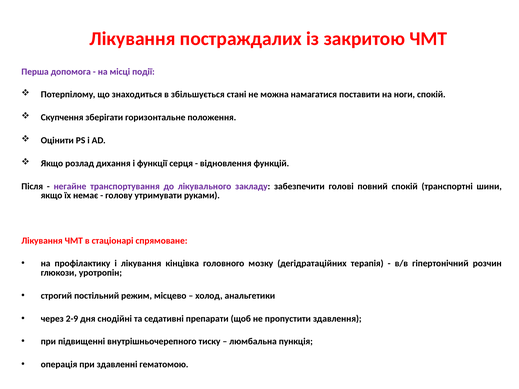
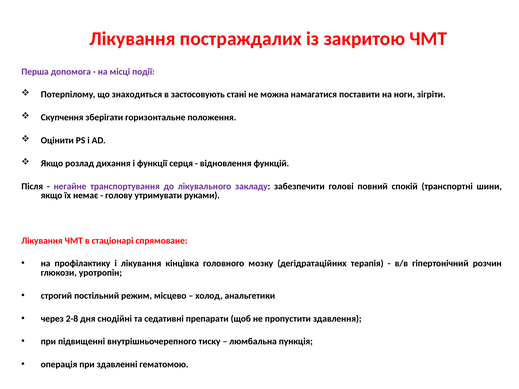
збільшується: збільшується -> застосовують (198, 95)
ноги спокій: спокій -> зігріти (431, 95)
2-9: 2-9 -> 2-8 (72, 319)
